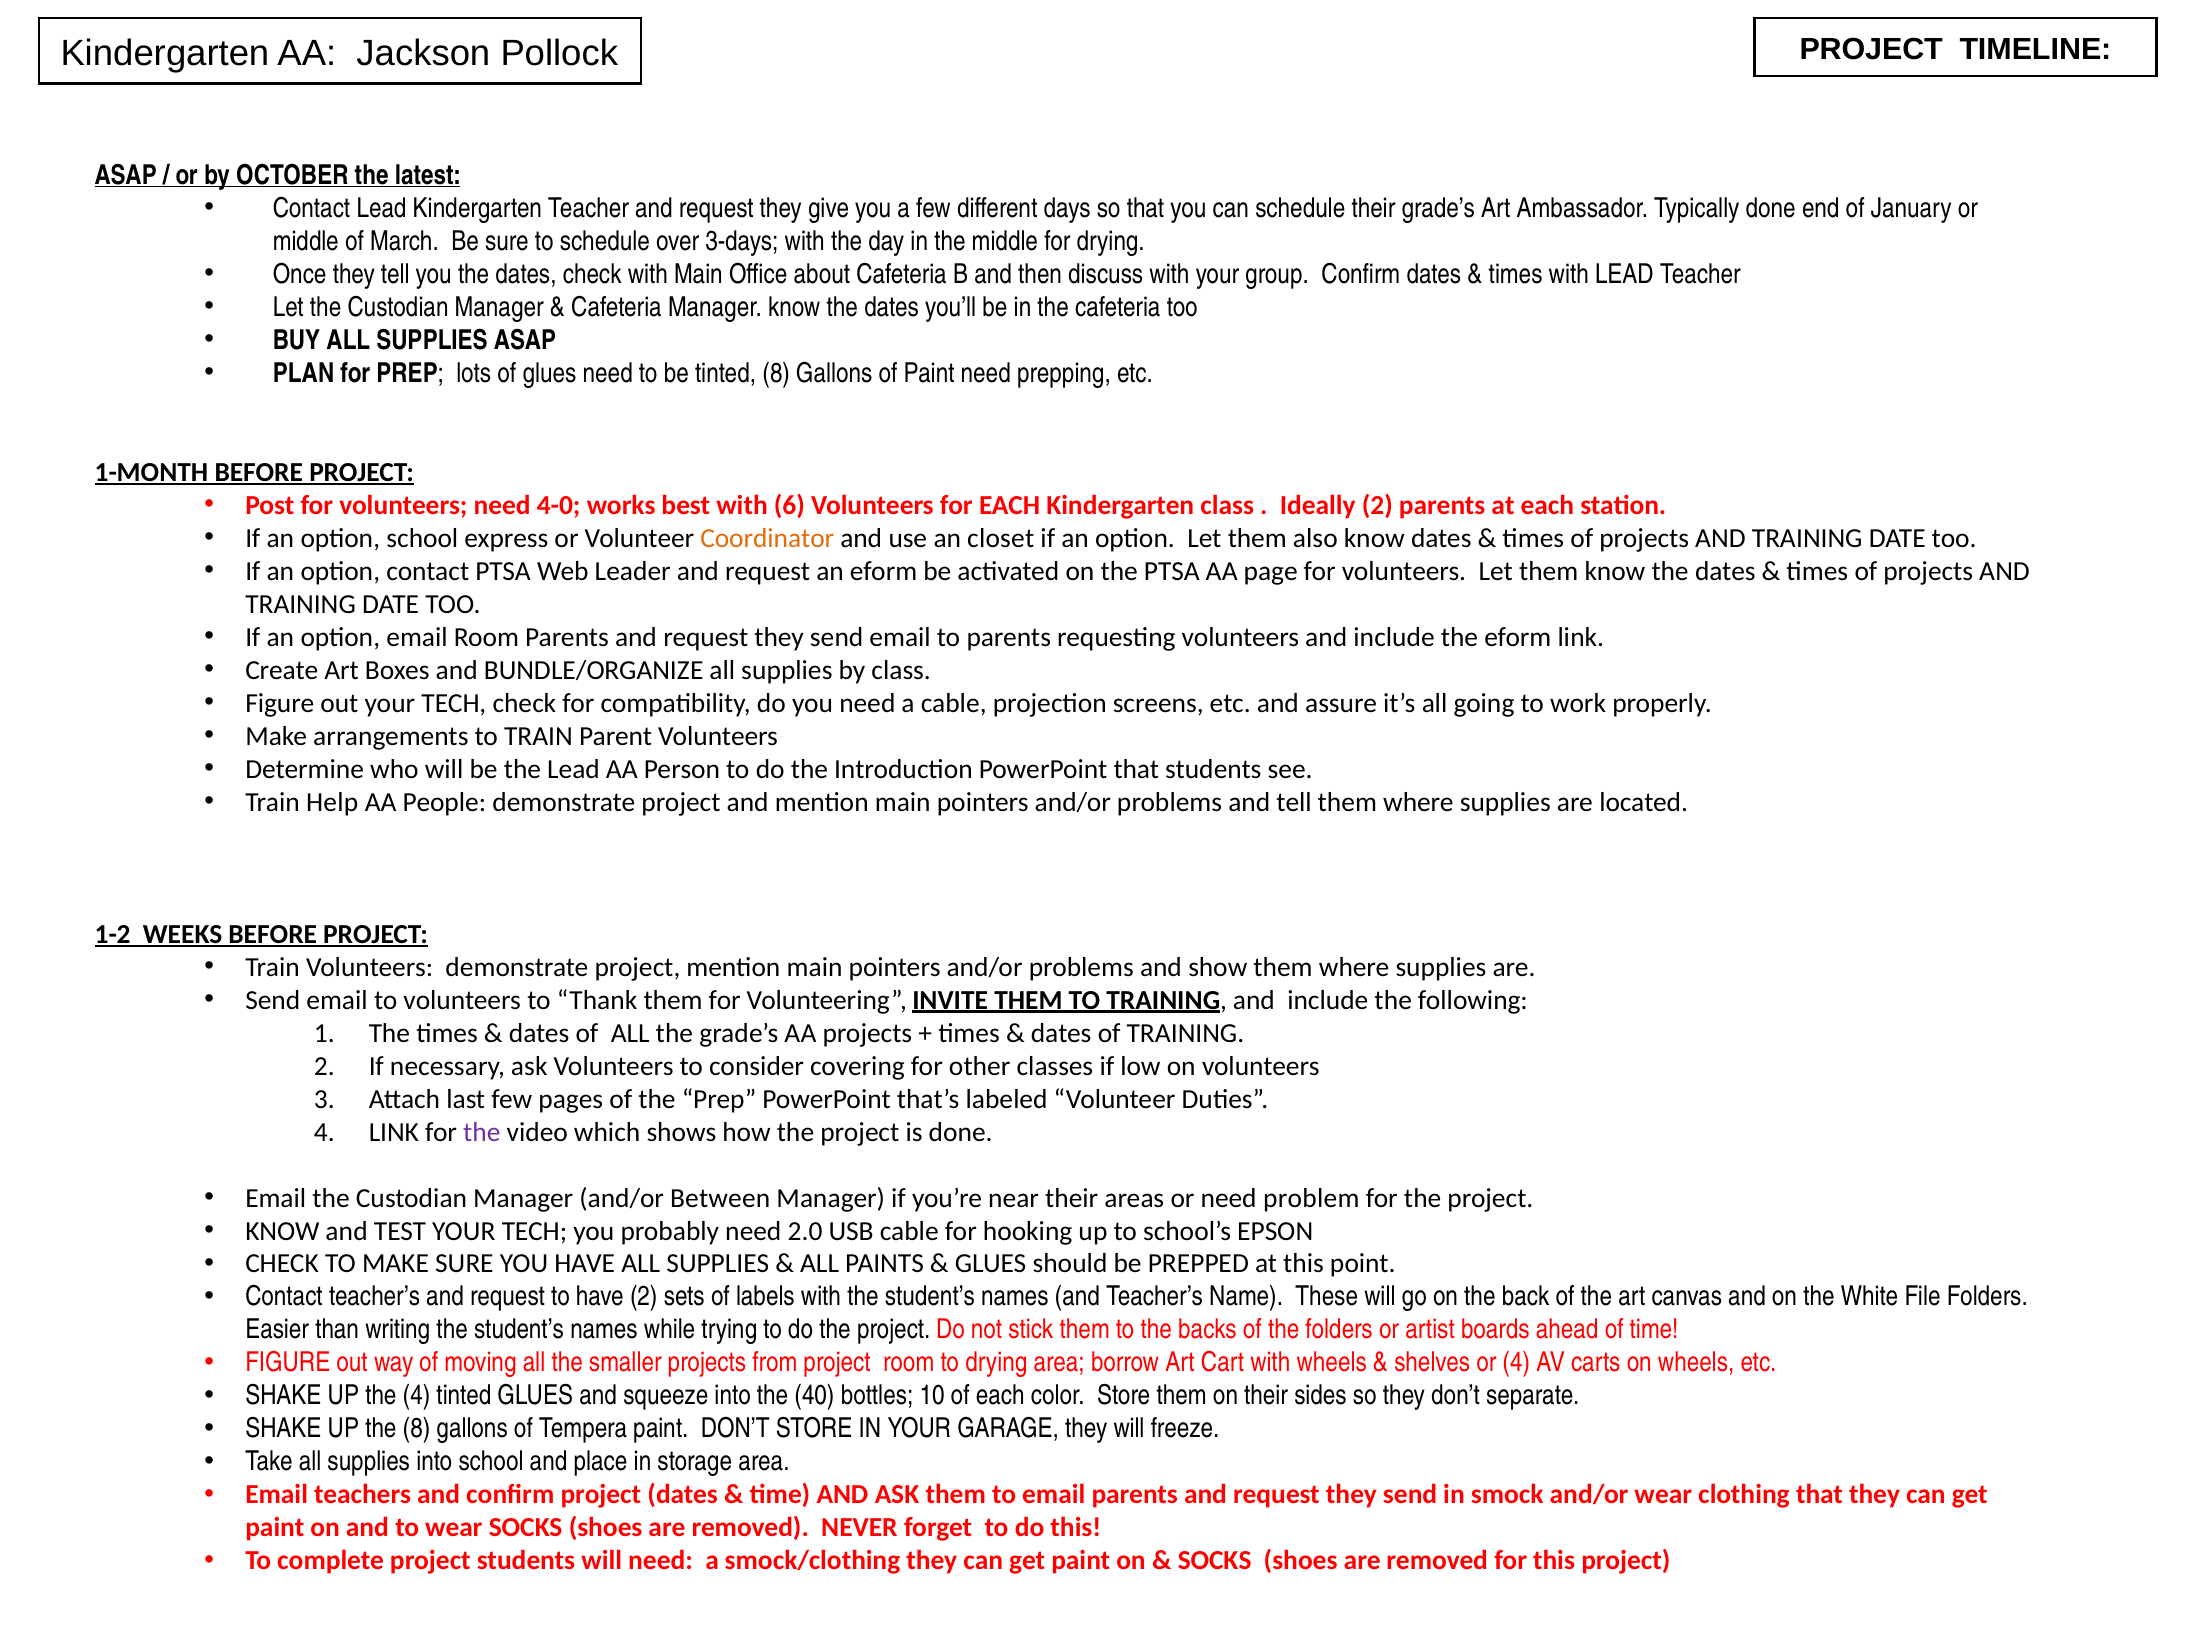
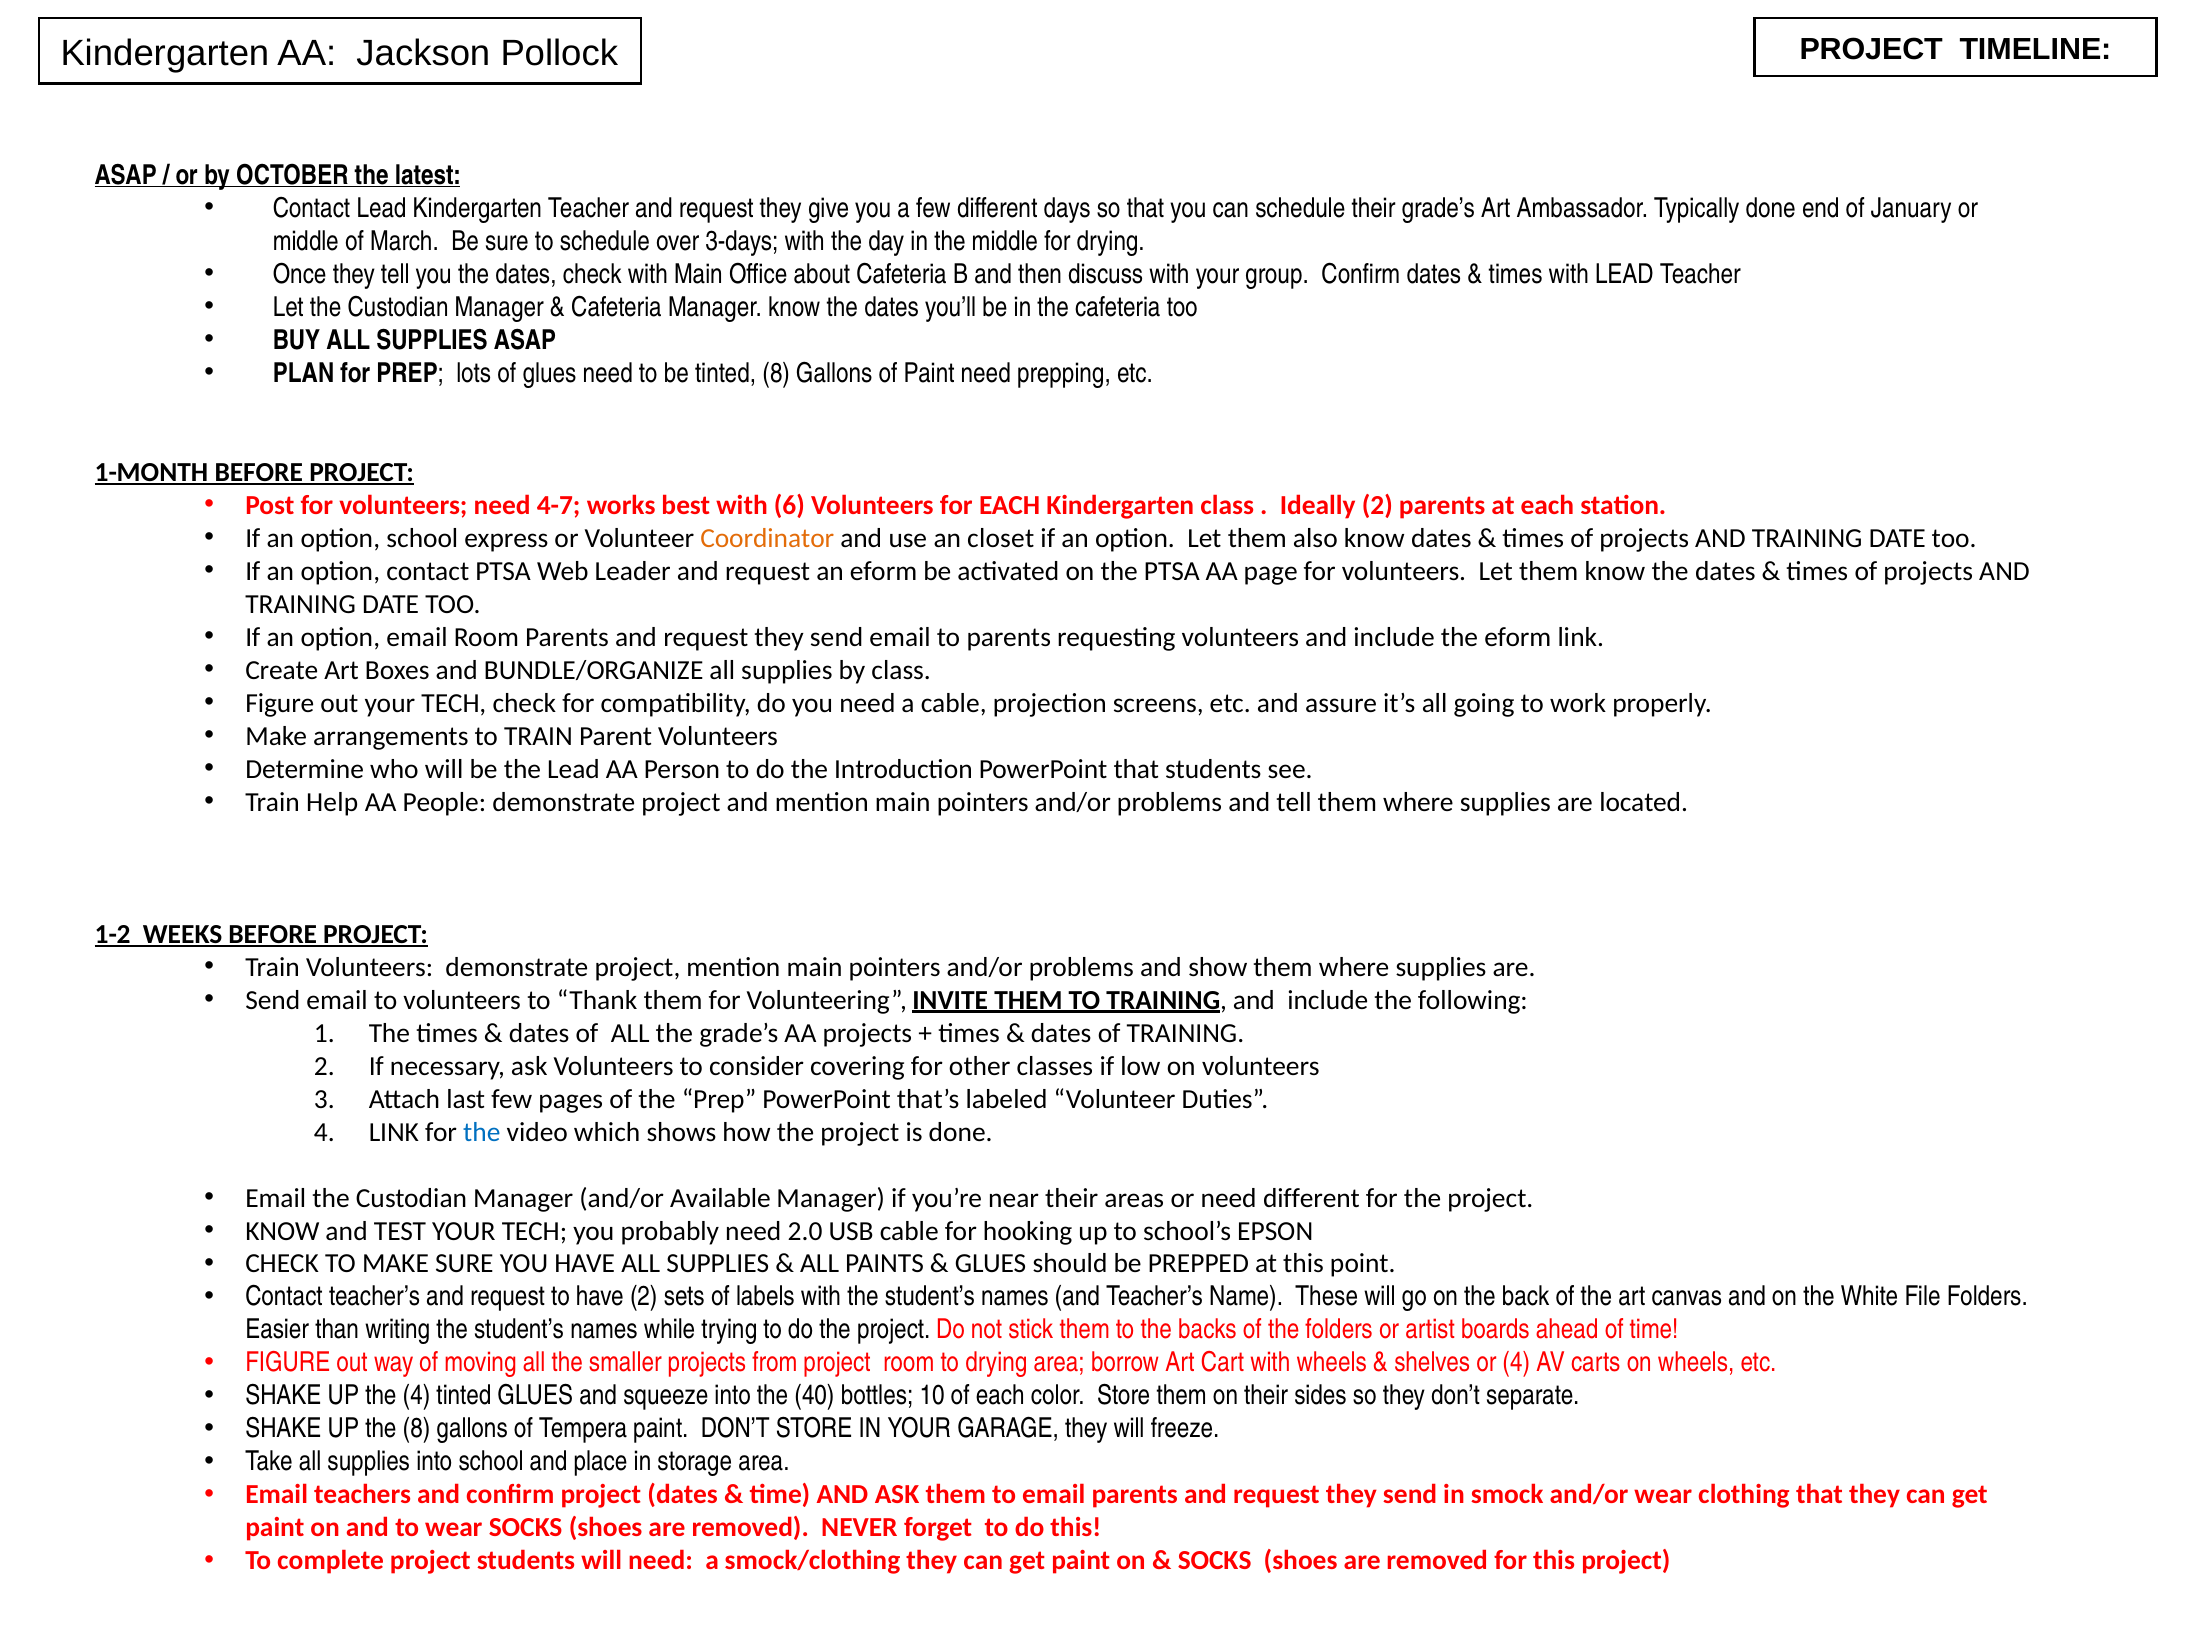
4-0: 4-0 -> 4-7 (559, 505)
the colour: purple -> blue (482, 1132)
Between: Between -> Available (720, 1198)
need problem: problem -> different (1311, 1198)
